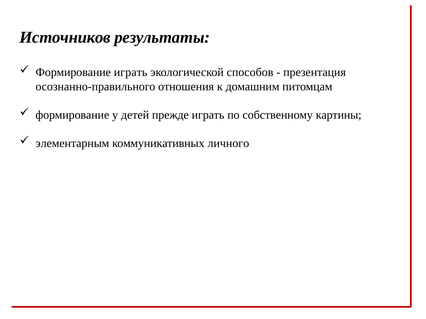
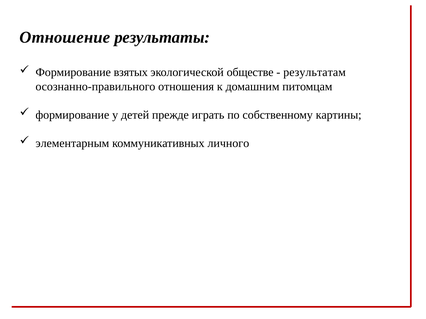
Источников: Источников -> Отношение (65, 38)
Формирование играть: играть -> взятых (131, 72)
способов: способов -> обществе (250, 72)
презентация: презентация -> результатам (315, 72)
